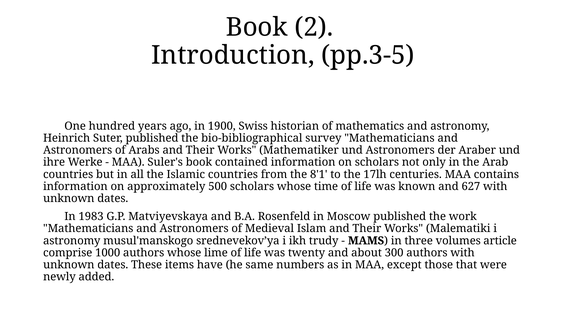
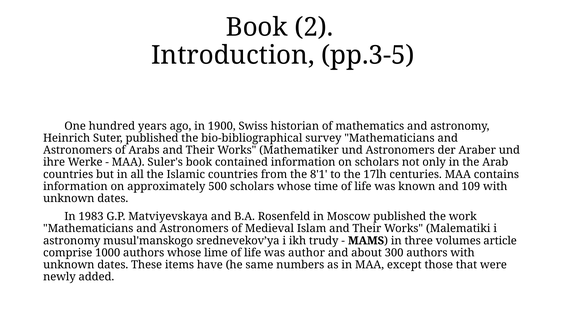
627: 627 -> 109 (471, 187)
twenty: twenty -> author (306, 253)
